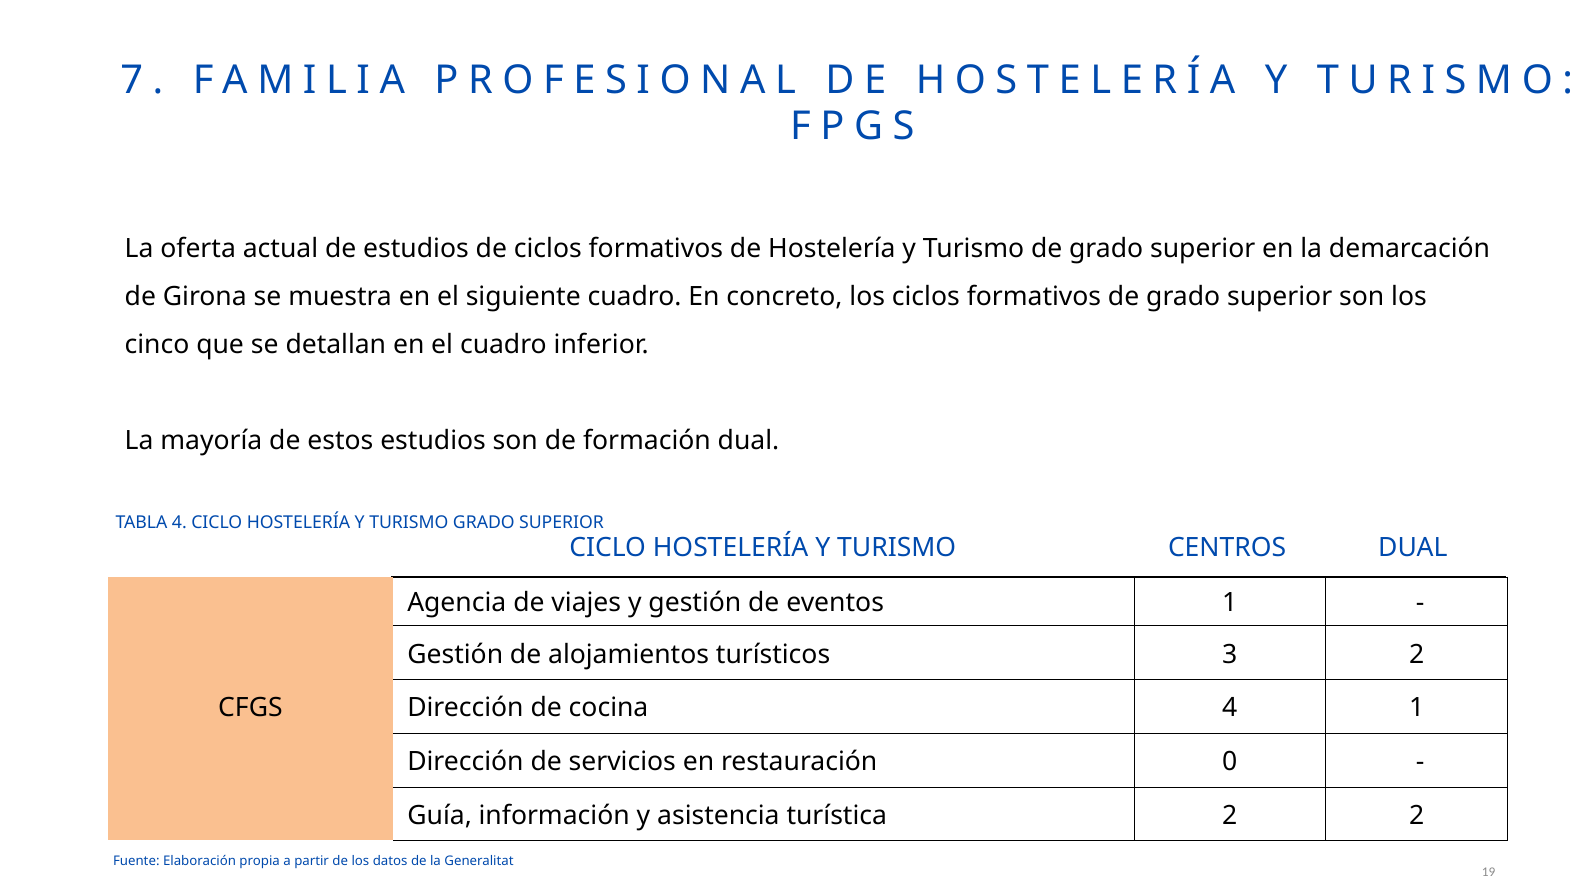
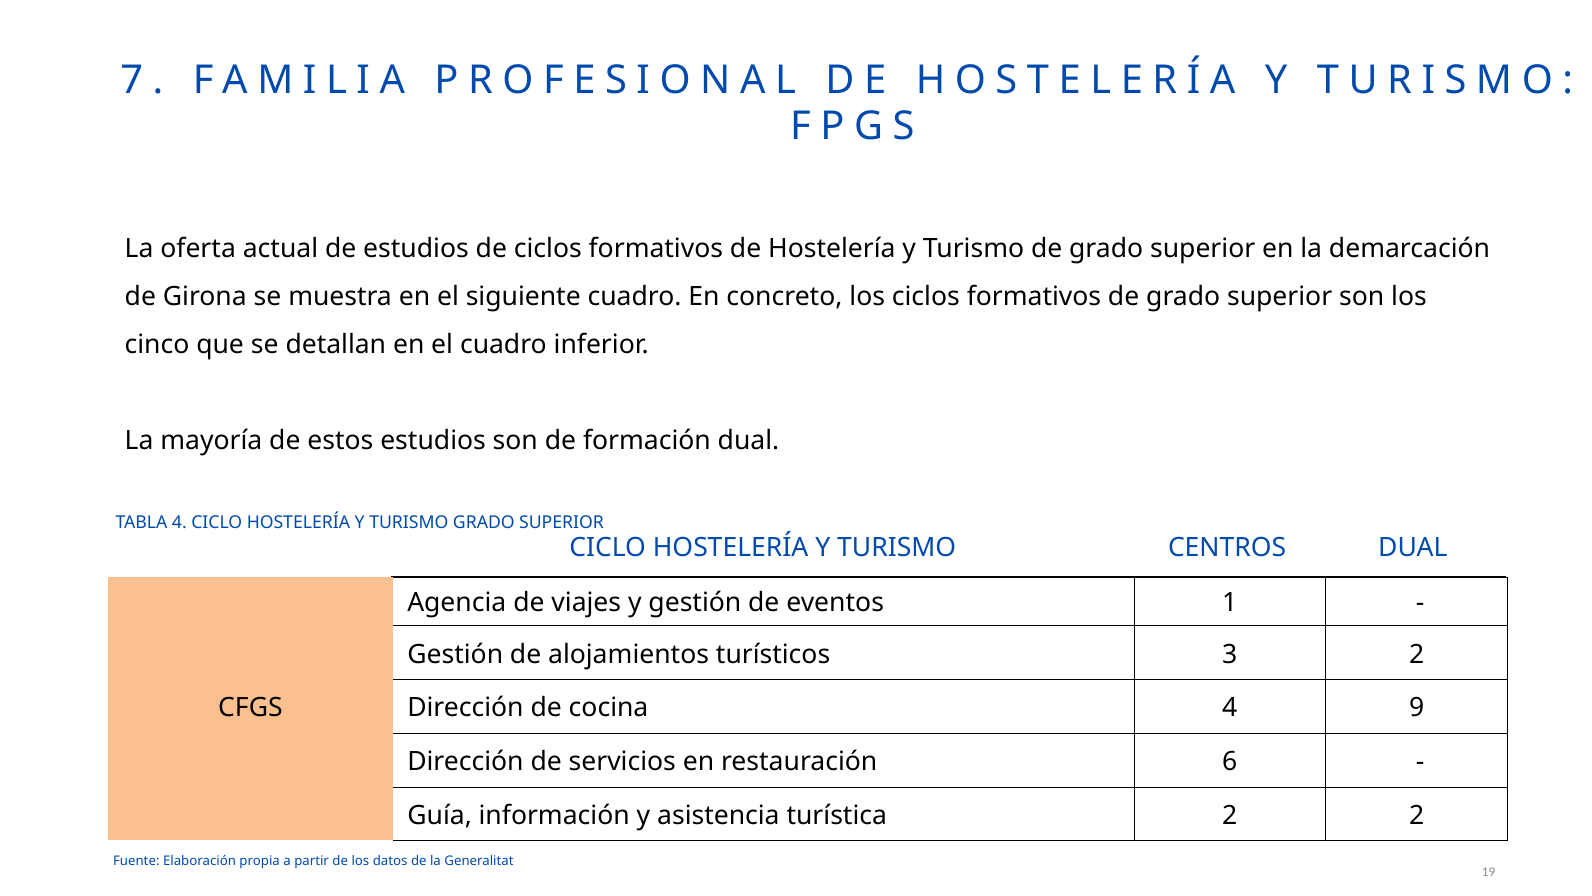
4 1: 1 -> 9 (1417, 708)
0: 0 -> 6 (1230, 761)
